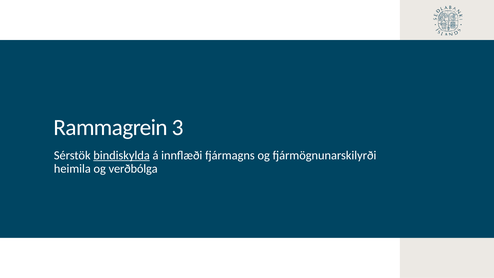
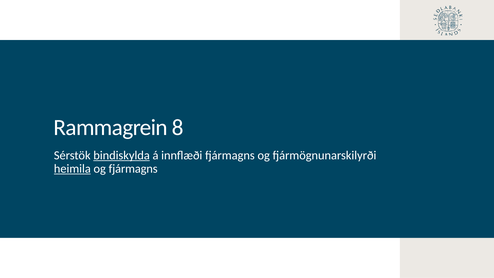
3: 3 -> 8 (178, 127)
heimila underline: none -> present (72, 169)
og verðbólga: verðbólga -> fjármagns (133, 169)
